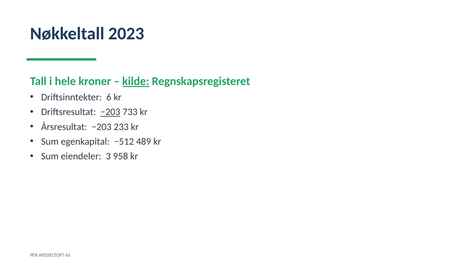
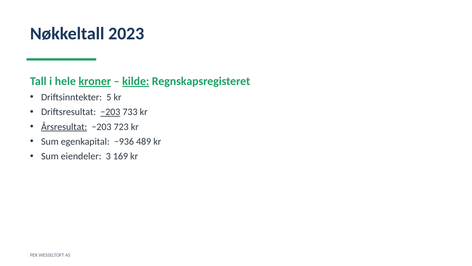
kroner underline: none -> present (95, 81)
6: 6 -> 5 (109, 97)
Årsresultat underline: none -> present (64, 127)
233: 233 -> 723 (121, 127)
−512: −512 -> −936 (124, 141)
958: 958 -> 169 (121, 156)
